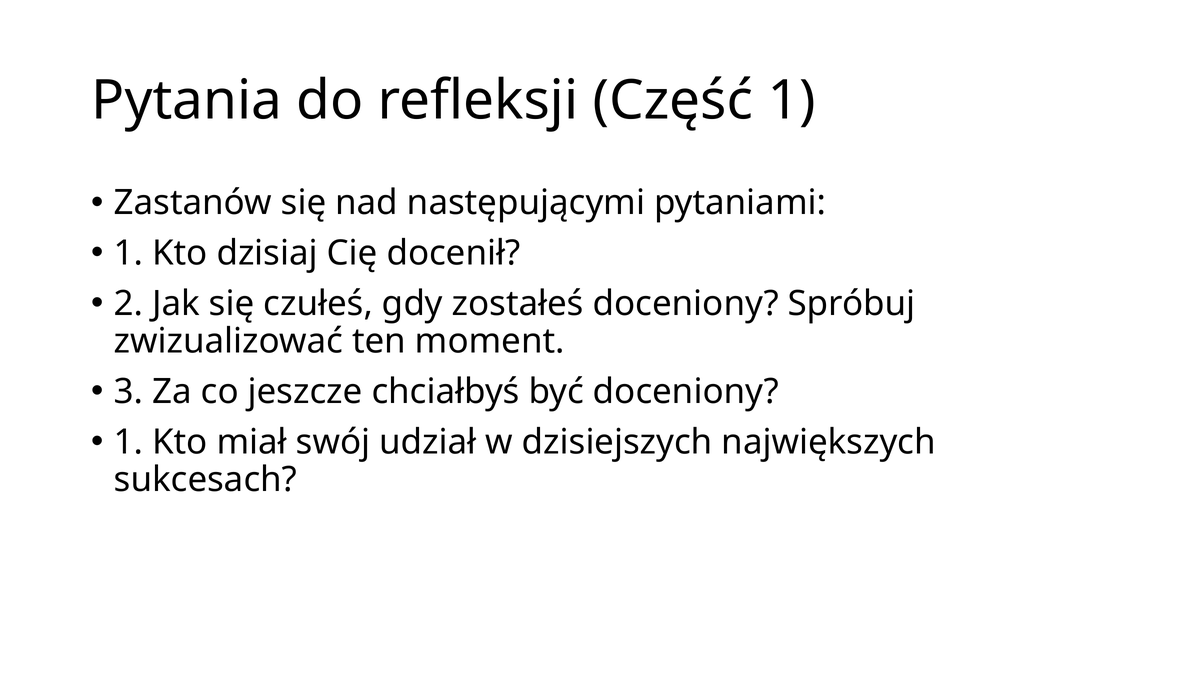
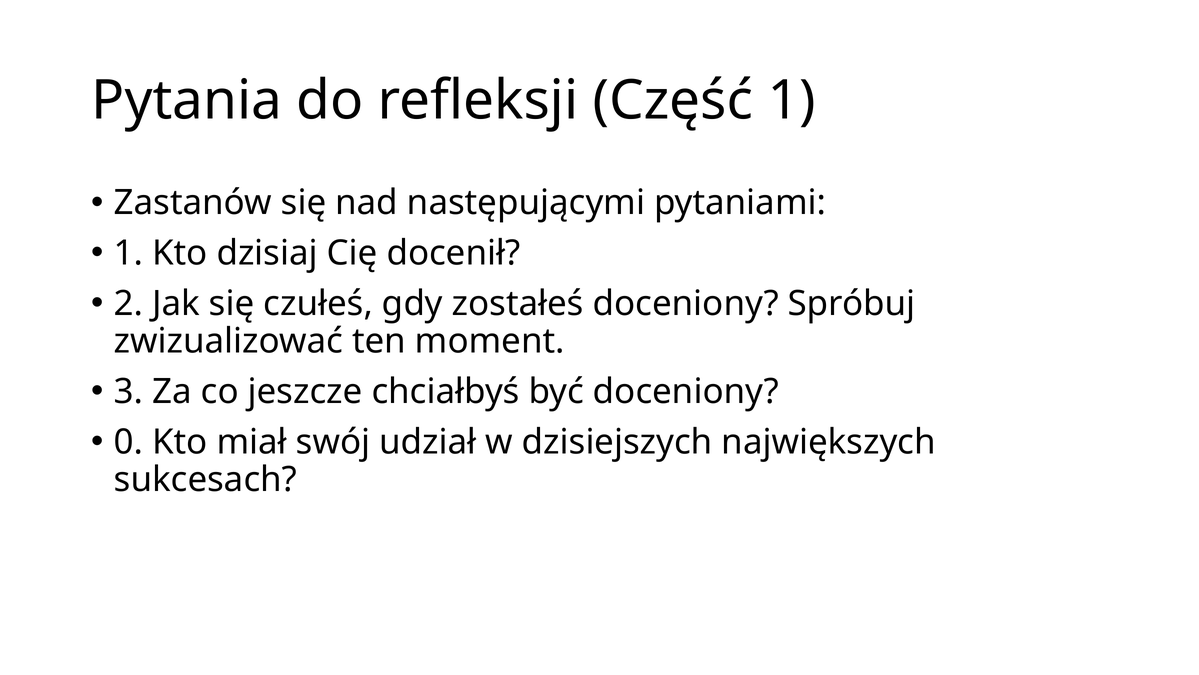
1: 1 -> 0 (129, 442)
